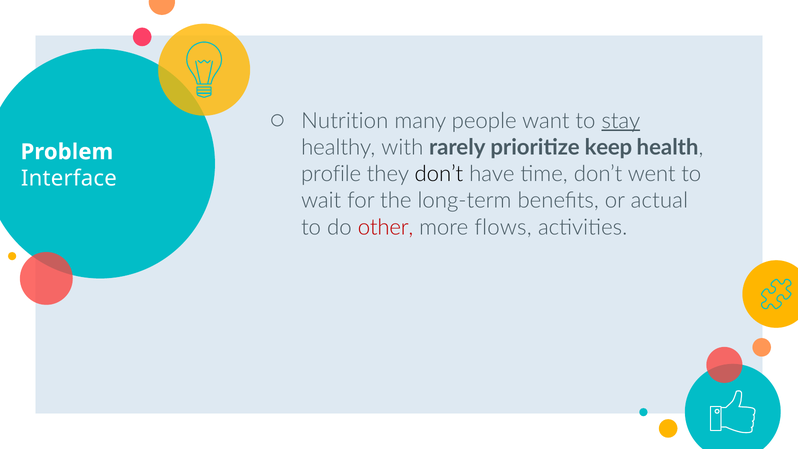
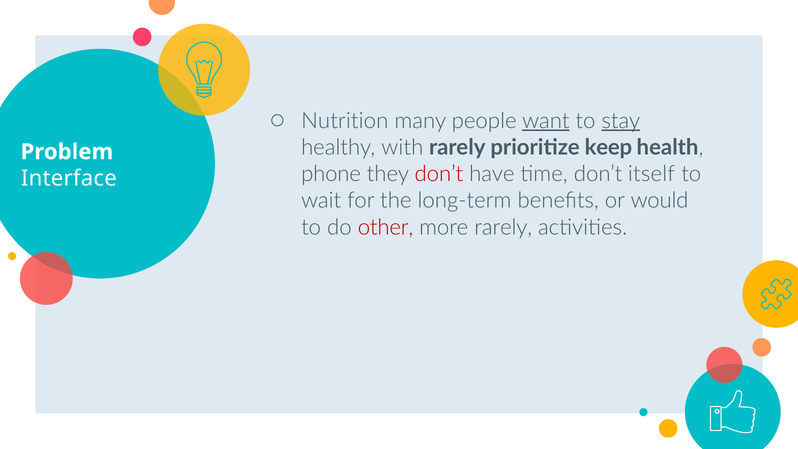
want underline: none -> present (546, 121)
profile: profile -> phone (331, 174)
don’t colour: black -> red (439, 174)
went: went -> itself (651, 174)
actual: actual -> would (660, 201)
more flows: flows -> rarely (503, 227)
